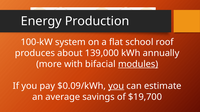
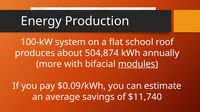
139,000: 139,000 -> 504,874 (102, 53)
you underline: present -> none (116, 86)
$19,700: $19,700 -> $11,740 (145, 97)
